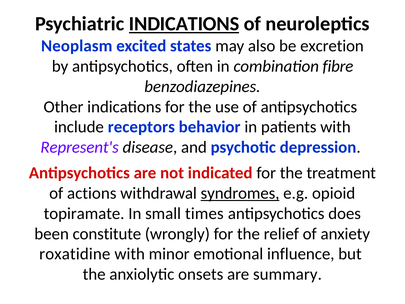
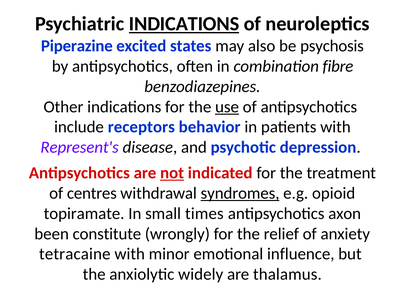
Neoplasm: Neoplasm -> Piperazine (77, 46)
excretion: excretion -> psychosis (332, 46)
use underline: none -> present (227, 107)
not underline: none -> present (172, 173)
actions: actions -> centres (92, 193)
does: does -> axon (345, 213)
roxatidine: roxatidine -> tetracaine (75, 254)
onsets: onsets -> widely (201, 274)
summary: summary -> thalamus (287, 274)
